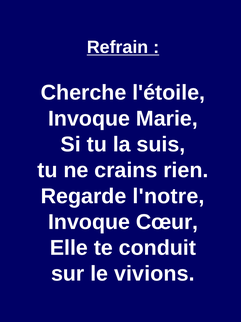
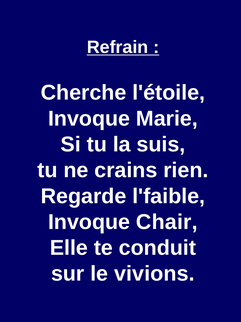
l'notre: l'notre -> l'faible (169, 196)
Cœur: Cœur -> Chair (167, 222)
